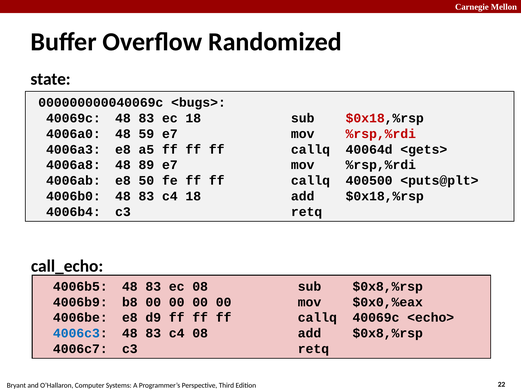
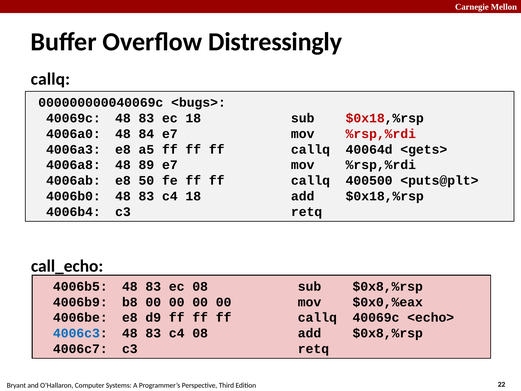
Randomized: Randomized -> Distressingly (275, 42)
state: state -> callq (50, 79)
59: 59 -> 84 (146, 134)
